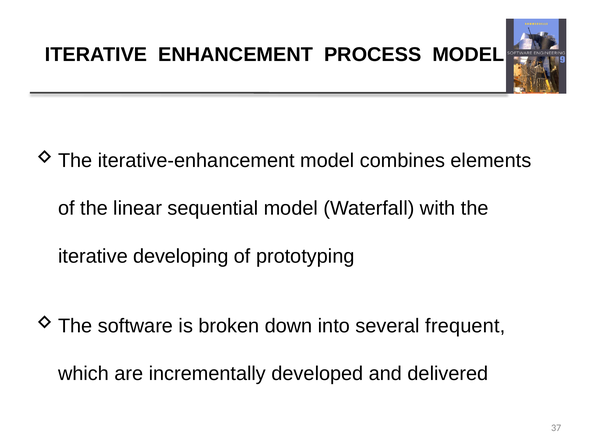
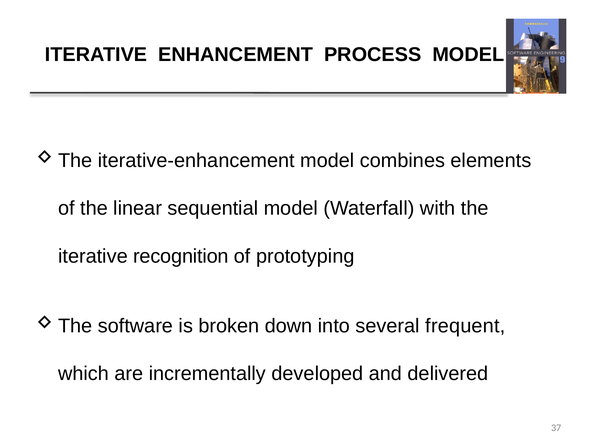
developing: developing -> recognition (181, 256)
